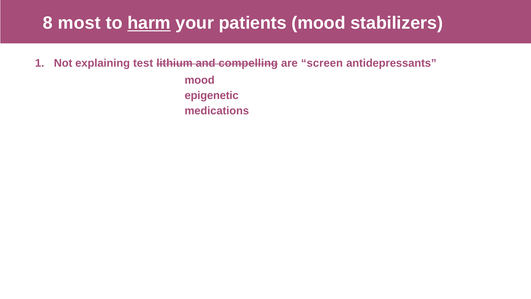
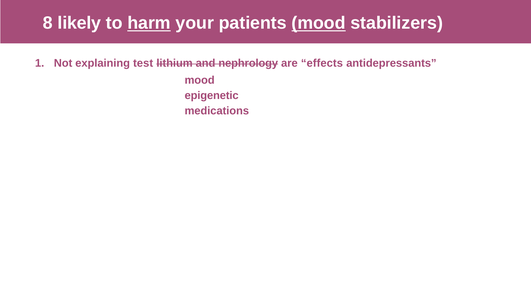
most: most -> likely (79, 23)
mood underline: none -> present (319, 23)
compelling: compelling -> nephrology (248, 63)
screen: screen -> effects (322, 63)
